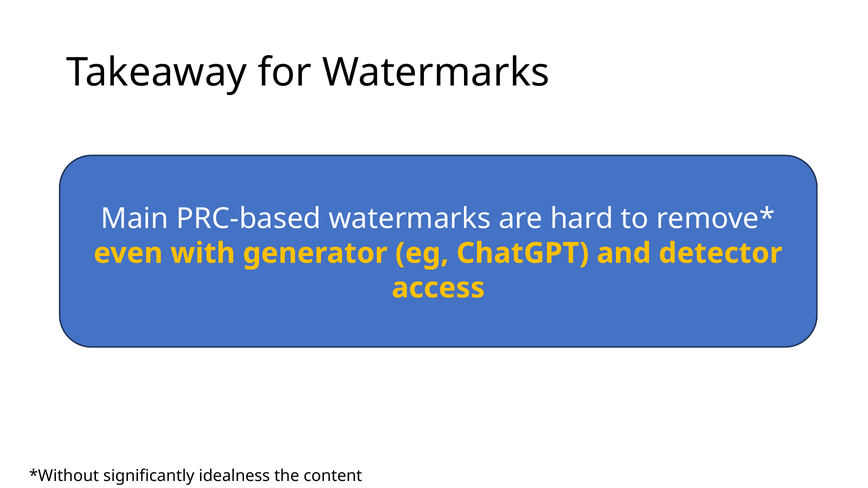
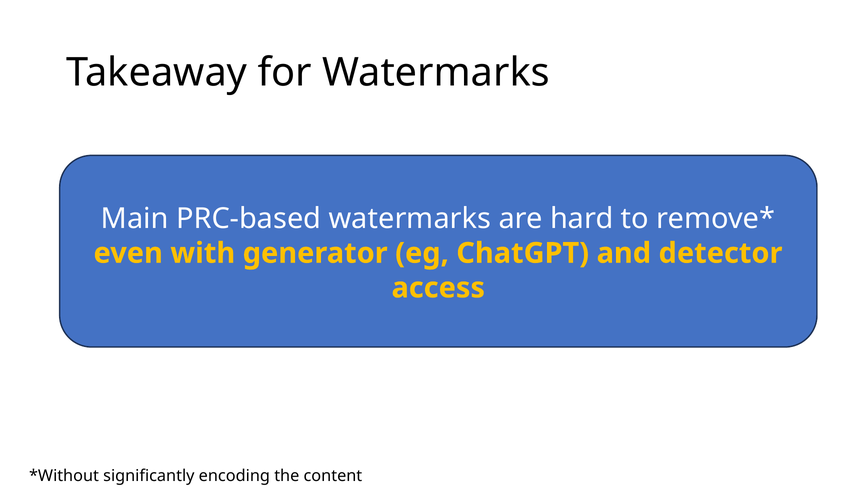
idealness: idealness -> encoding (234, 476)
